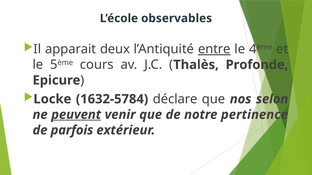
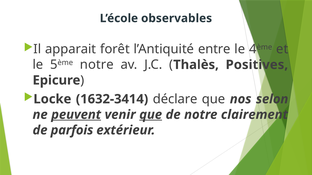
deux: deux -> forêt (115, 49)
entre underline: present -> none (214, 49)
5ème cours: cours -> notre (97, 65)
Profonde: Profonde -> Positives (257, 65)
1632-5784: 1632-5784 -> 1632-3414 (112, 99)
que underline: none -> present (151, 115)
pertinence: pertinence -> clairement (254, 115)
